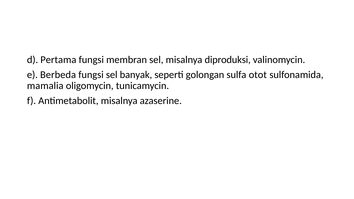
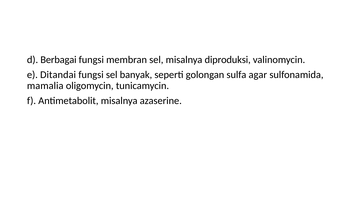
Pertama: Pertama -> Berbagai (58, 60)
Berbeda: Berbeda -> Ditandai (58, 75)
otot: otot -> agar (258, 75)
